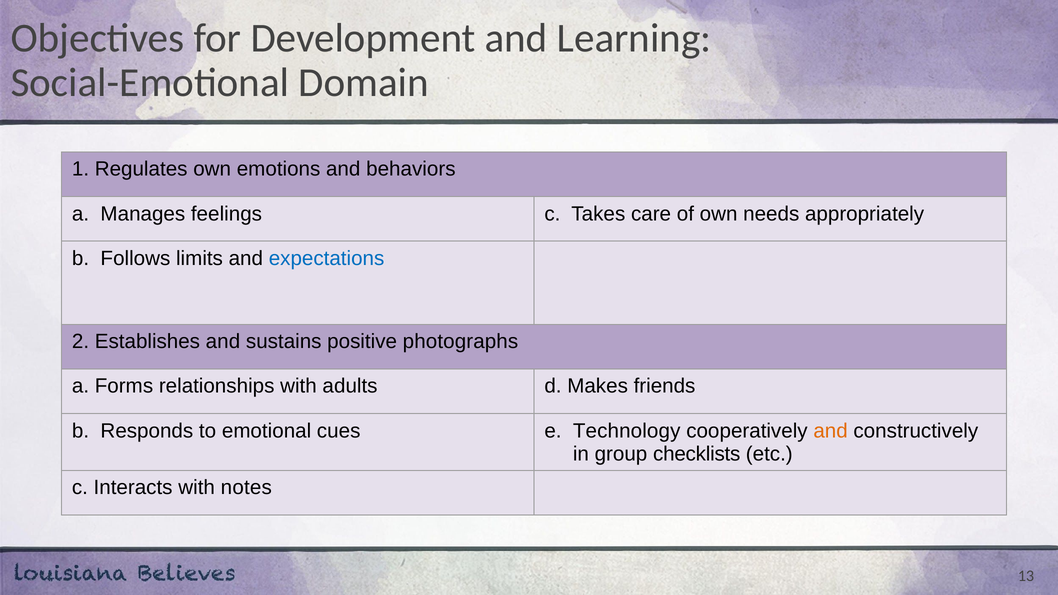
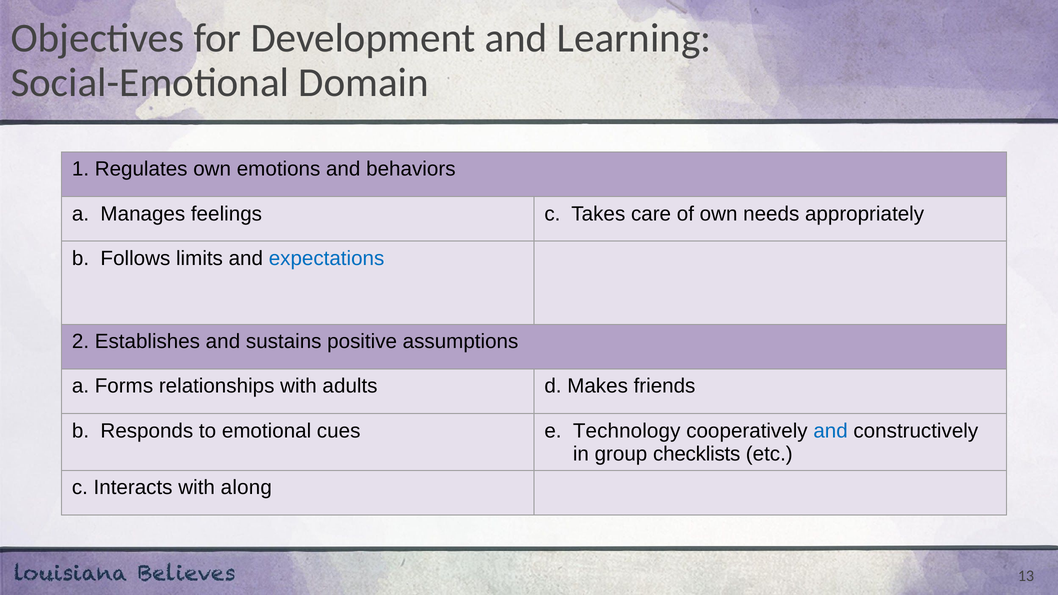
photographs: photographs -> assumptions (461, 342)
and colour: orange -> blue (831, 431)
notes: notes -> along (246, 488)
